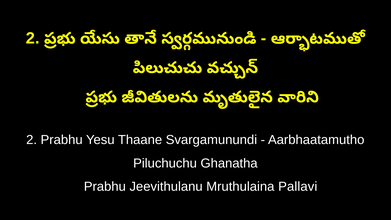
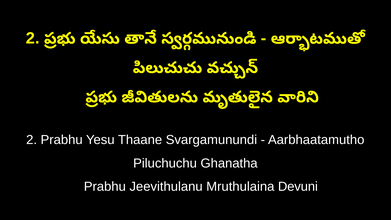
Pallavi: Pallavi -> Devuni (298, 187)
